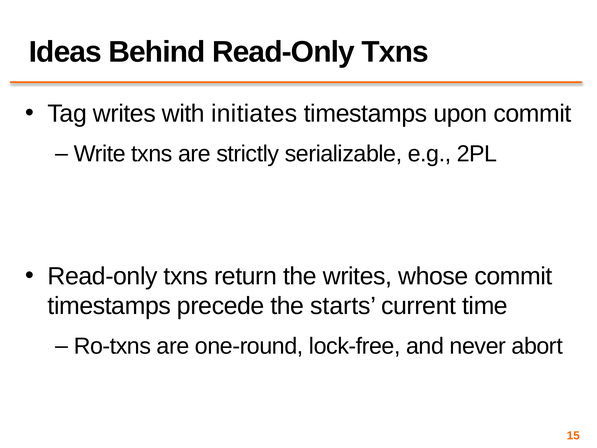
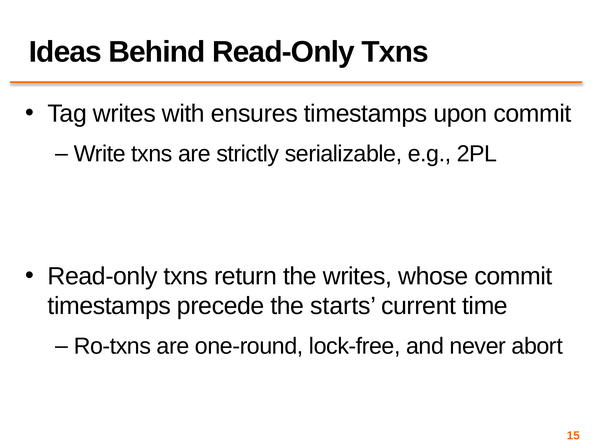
initiates: initiates -> ensures (254, 114)
